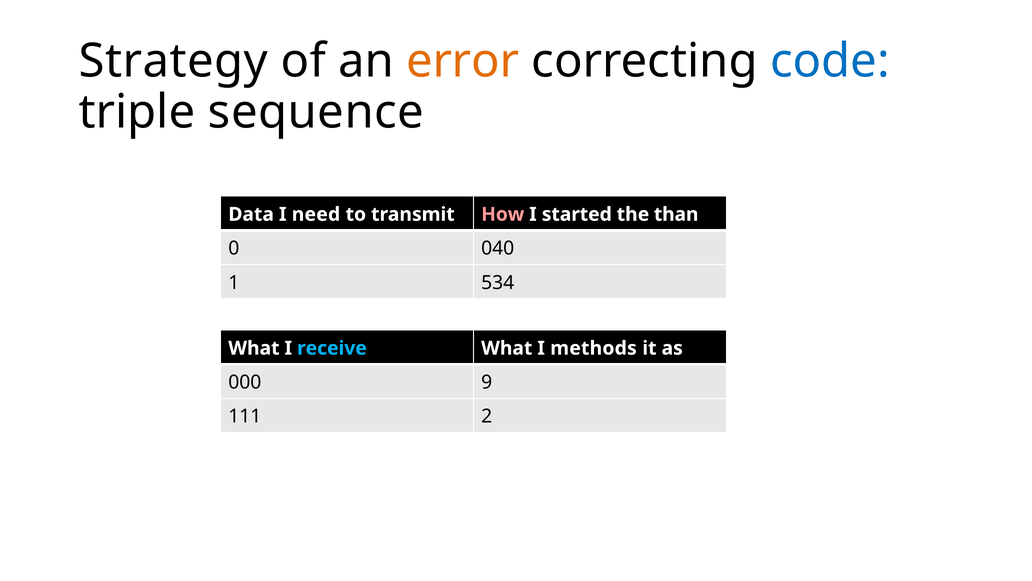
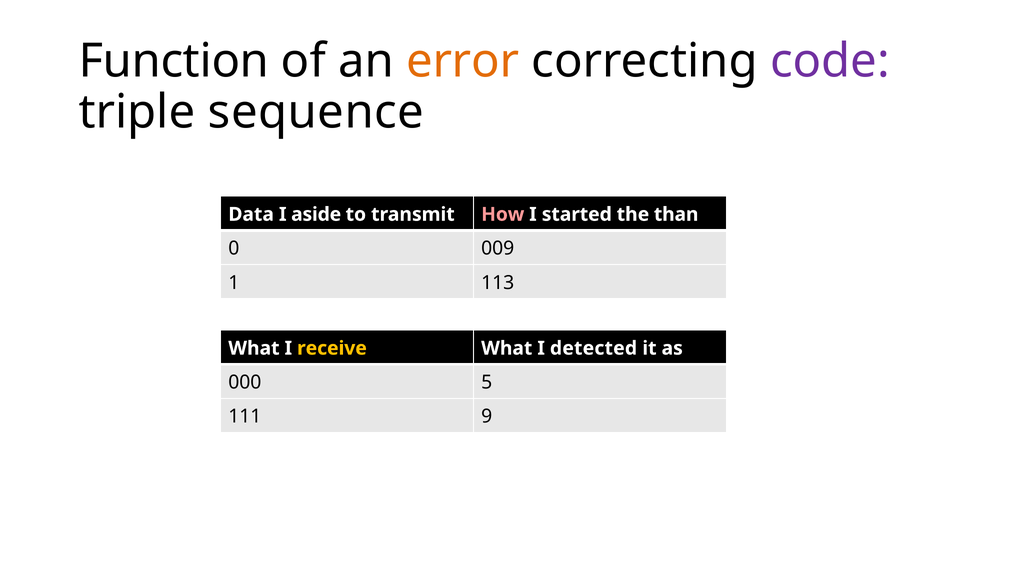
Strategy: Strategy -> Function (174, 61)
code colour: blue -> purple (830, 61)
need: need -> aside (316, 214)
040: 040 -> 009 (498, 248)
534: 534 -> 113 (498, 282)
receive colour: light blue -> yellow (332, 348)
methods: methods -> detected (594, 348)
9: 9 -> 5 (487, 382)
2: 2 -> 9 (487, 416)
